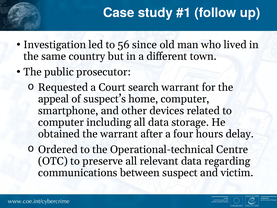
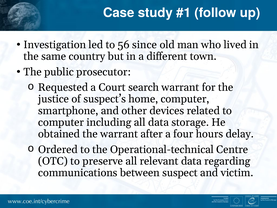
appeal: appeal -> justice (54, 99)
